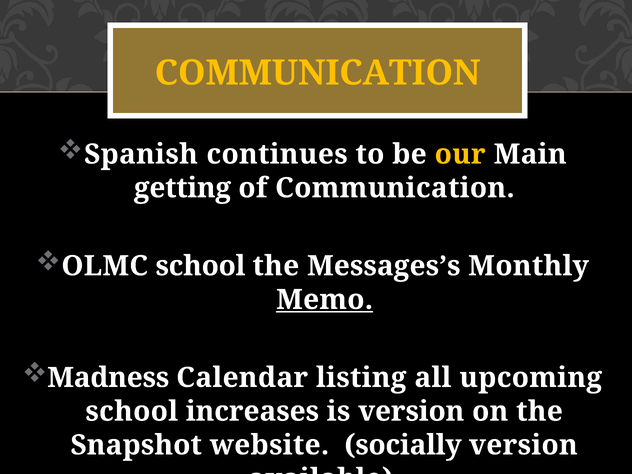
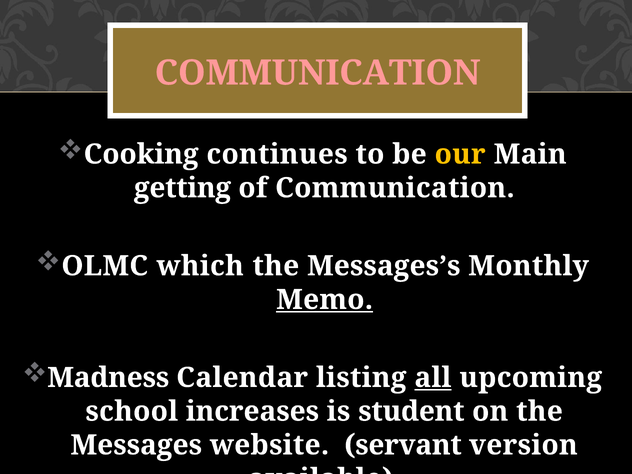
COMMUNICATION colour: yellow -> pink (318, 73)
Spanish: Spanish -> Cooking (141, 154)
OLMC school: school -> which (200, 266)
all underline: none -> present (433, 378)
is version: version -> student (411, 411)
Snapshot: Snapshot -> Messages (136, 445)
socially: socially -> servant (403, 445)
